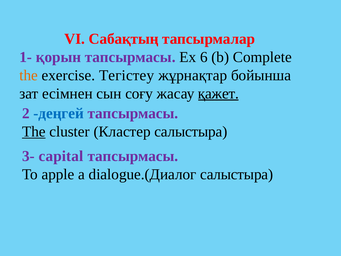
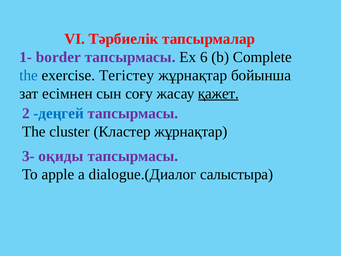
Сабақтың: Сабақтың -> Тәрбиелік (124, 39)
қорын: қорын -> border (58, 57)
the colour: orange -> blue (29, 75)
The underline: present -> none (34, 131)
Кластер салыстыра: салыстыра -> жұрнақтар (191, 131)
capital: capital -> оқиды (61, 156)
